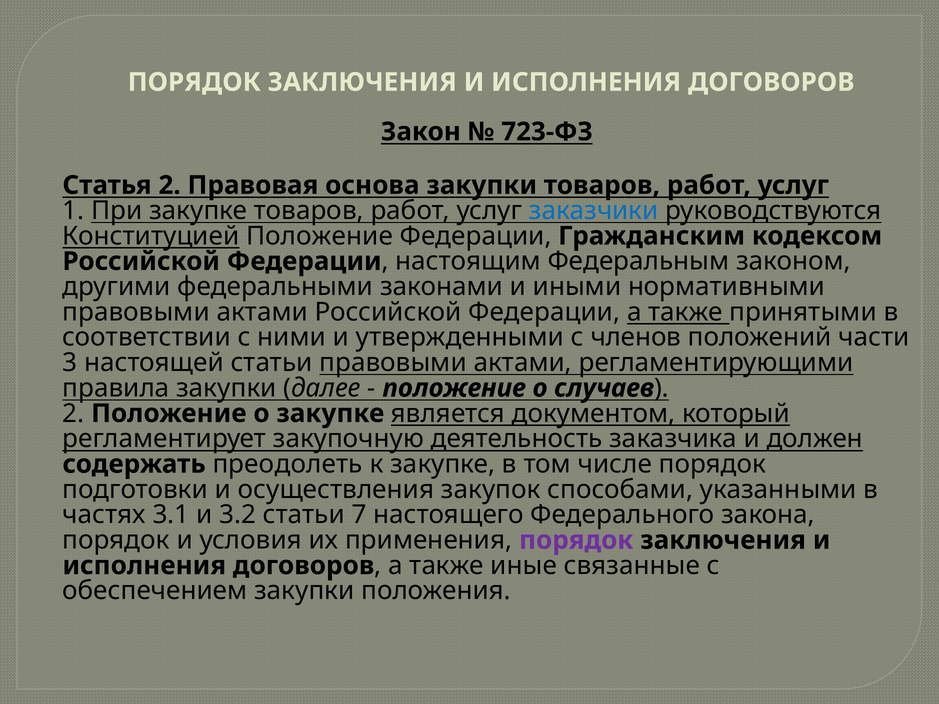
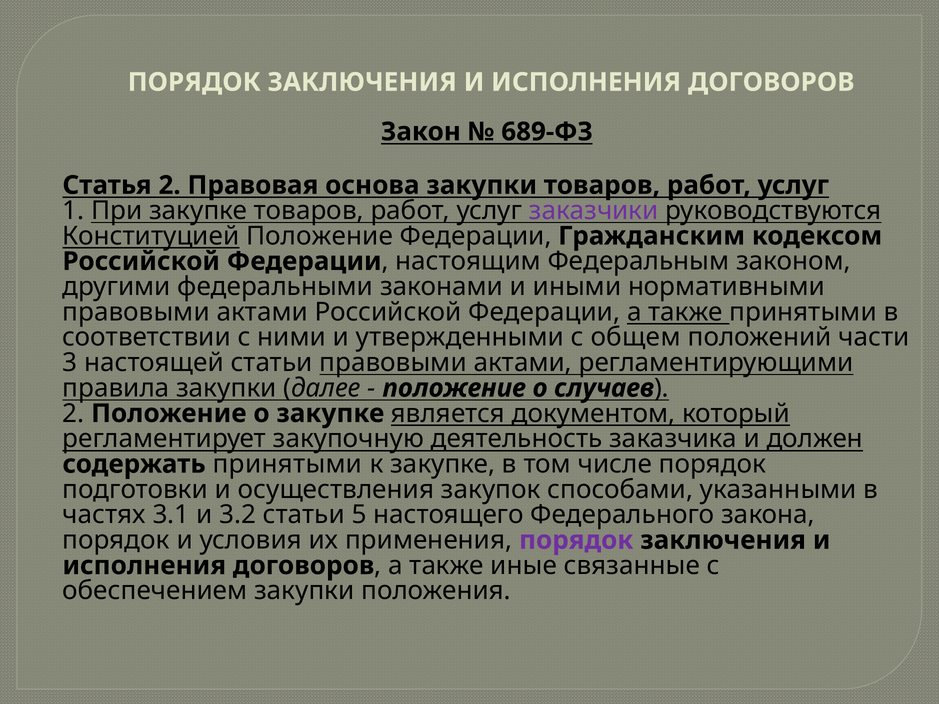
723-ФЗ: 723-ФЗ -> 689-ФЗ (547, 132)
заказчики colour: blue -> purple (594, 211)
членов: членов -> общем (636, 337)
содержать преодолеть: преодолеть -> принятыми (287, 464)
7: 7 -> 5 (359, 515)
